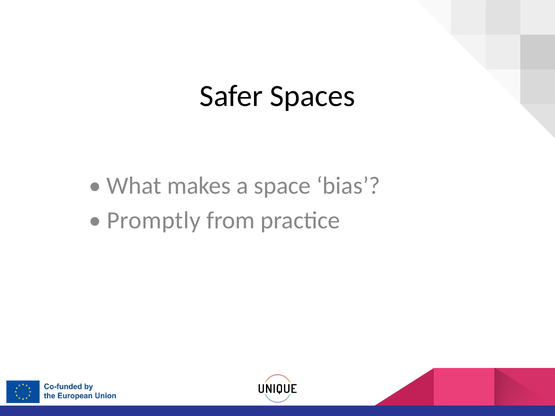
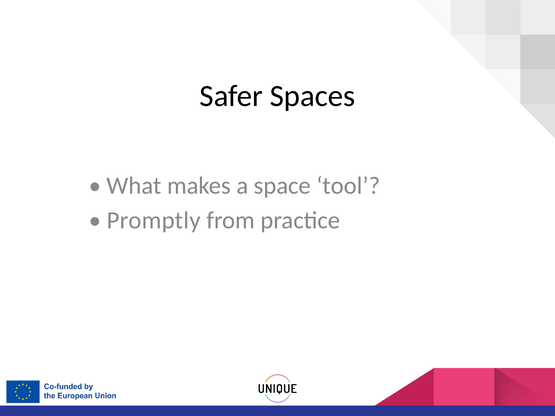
bias: bias -> tool (348, 186)
